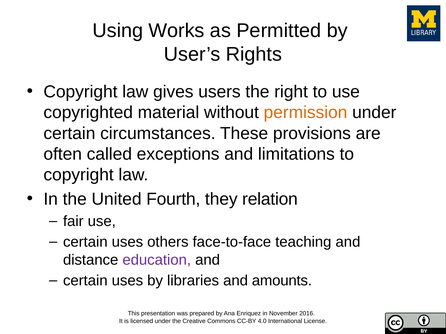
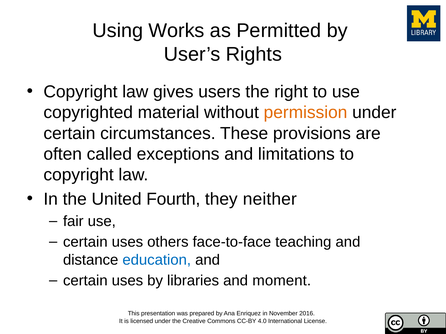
relation: relation -> neither (270, 200)
education colour: purple -> blue (157, 260)
amounts: amounts -> moment (282, 281)
